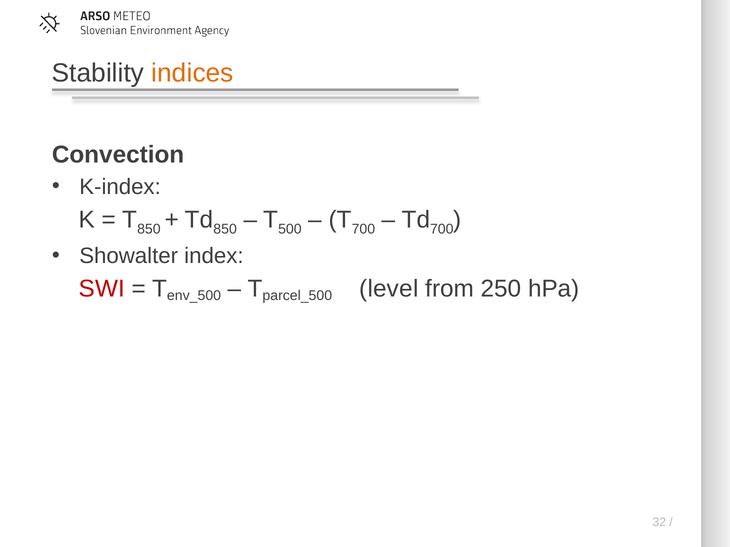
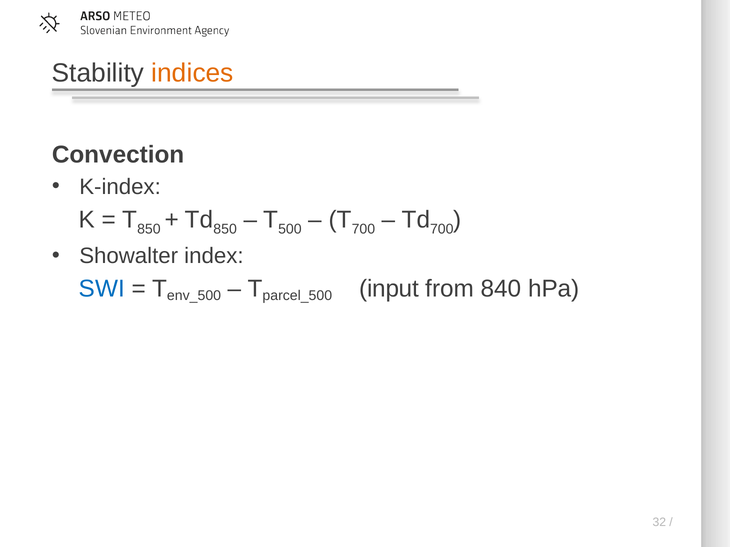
SWI colour: red -> blue (102, 289)
level: level -> input (389, 289)
250: 250 -> 840 (501, 289)
